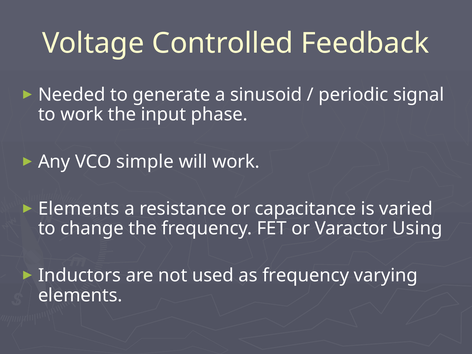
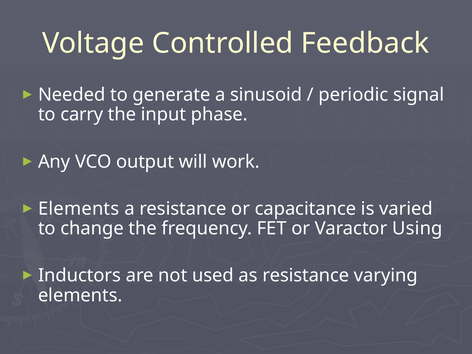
to work: work -> carry (82, 115)
simple: simple -> output (145, 162)
as frequency: frequency -> resistance (306, 275)
